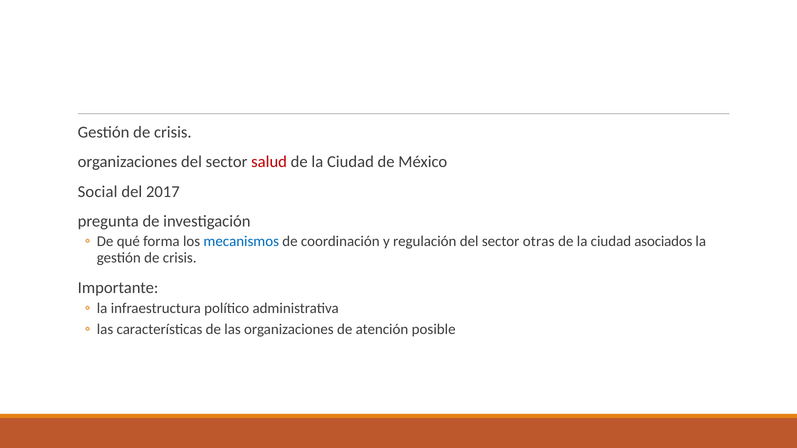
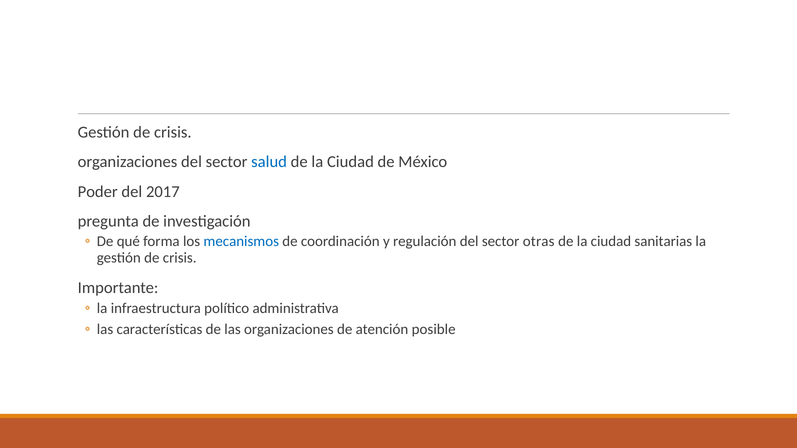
salud colour: red -> blue (269, 162)
Social: Social -> Poder (98, 192)
asociados: asociados -> sanitarias (663, 242)
